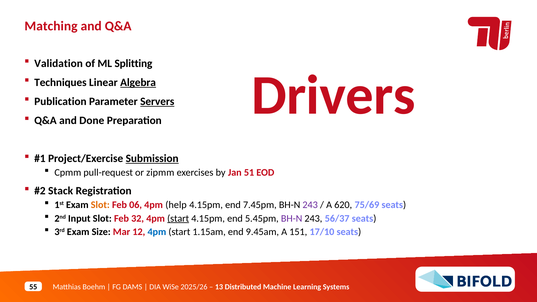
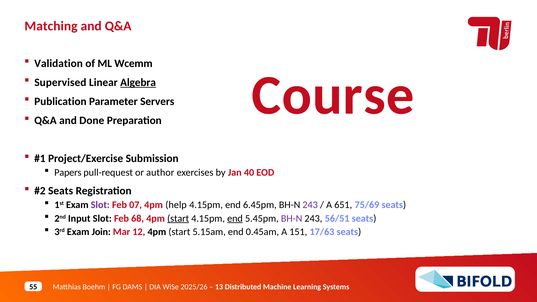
Splitting: Splitting -> Wcemm (133, 63)
Drivers: Drivers -> Course (333, 95)
Techniques: Techniques -> Supervised (60, 82)
Servers underline: present -> none (157, 101)
Submission underline: present -> none (152, 159)
Cpmm: Cpmm -> Papers (68, 173)
zipmm: zipmm -> author (160, 173)
51: 51 -> 40 (249, 173)
Stack: Stack -> Seats (61, 191)
Slot colour: orange -> purple (100, 205)
06: 06 -> 07 (136, 205)
7.45pm: 7.45pm -> 6.45pm (260, 205)
620: 620 -> 651 (343, 205)
32: 32 -> 68 (138, 218)
end underline: none -> present (235, 218)
56/37: 56/37 -> 56/51 (337, 218)
Size: Size -> Join (101, 232)
4pm colour: blue -> black (157, 232)
1.15am: 1.15am -> 5.15am (209, 232)
9.45am: 9.45am -> 0.45am (262, 232)
17/10: 17/10 -> 17/63 (322, 232)
